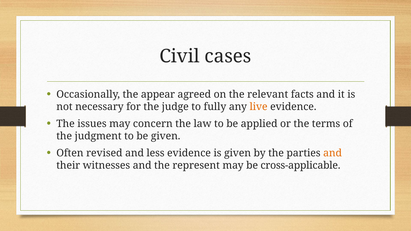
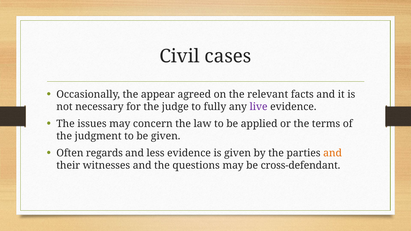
live colour: orange -> purple (259, 107)
revised: revised -> regards (104, 153)
represent: represent -> questions (196, 166)
cross-applicable: cross-applicable -> cross-defendant (300, 166)
